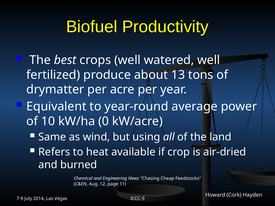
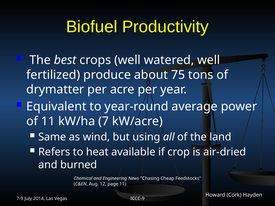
13: 13 -> 75 (178, 75)
of 10: 10 -> 11 (48, 121)
0: 0 -> 7 (104, 121)
